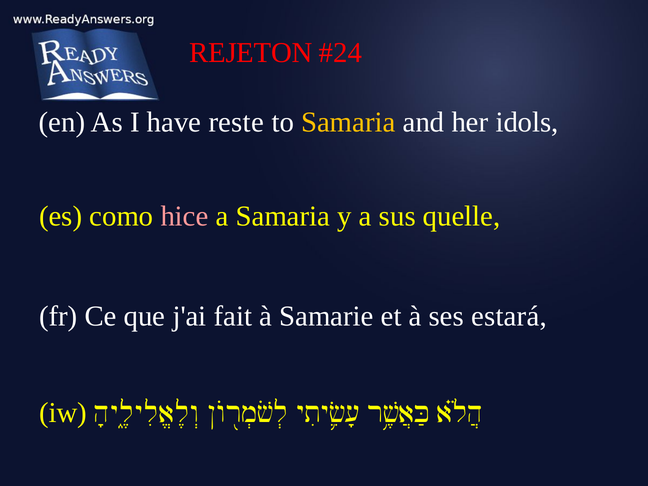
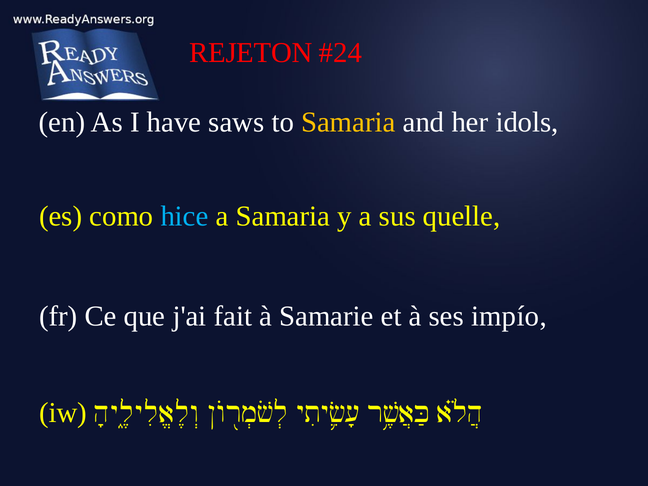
reste: reste -> saws (236, 122)
hice colour: pink -> light blue (185, 216)
estará: estará -> impío (509, 316)
